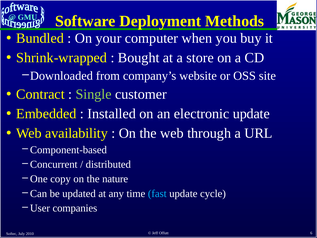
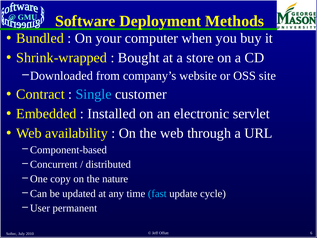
Single colour: light green -> light blue (94, 94)
electronic update: update -> servlet (251, 114)
companies: companies -> permanent (75, 208)
